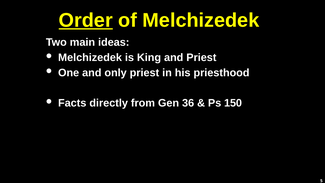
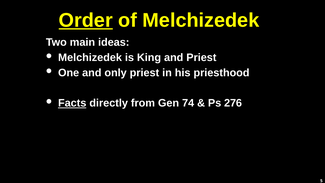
Facts underline: none -> present (72, 103)
36: 36 -> 74 (188, 103)
150: 150 -> 276 (233, 103)
